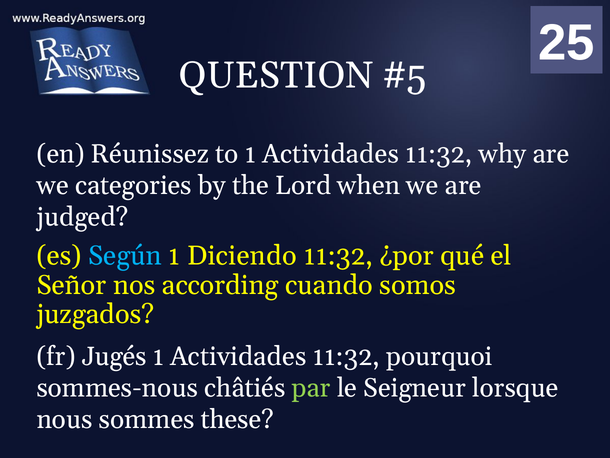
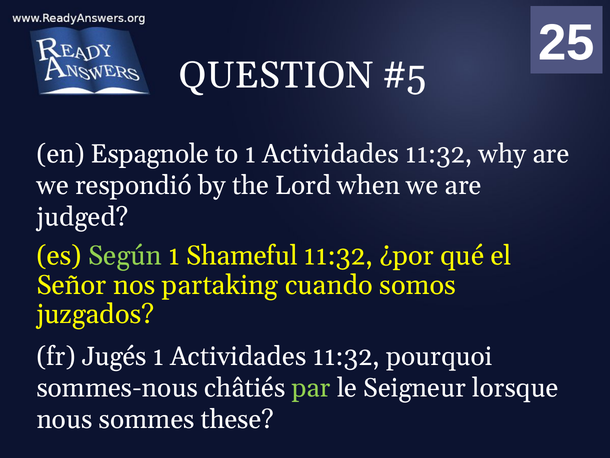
Réunissez: Réunissez -> Espagnole (150, 154)
categories: categories -> respondió (133, 185)
Según colour: light blue -> light green (125, 255)
Diciendo: Diciendo -> Shameful (242, 255)
according: according -> partaking (220, 285)
